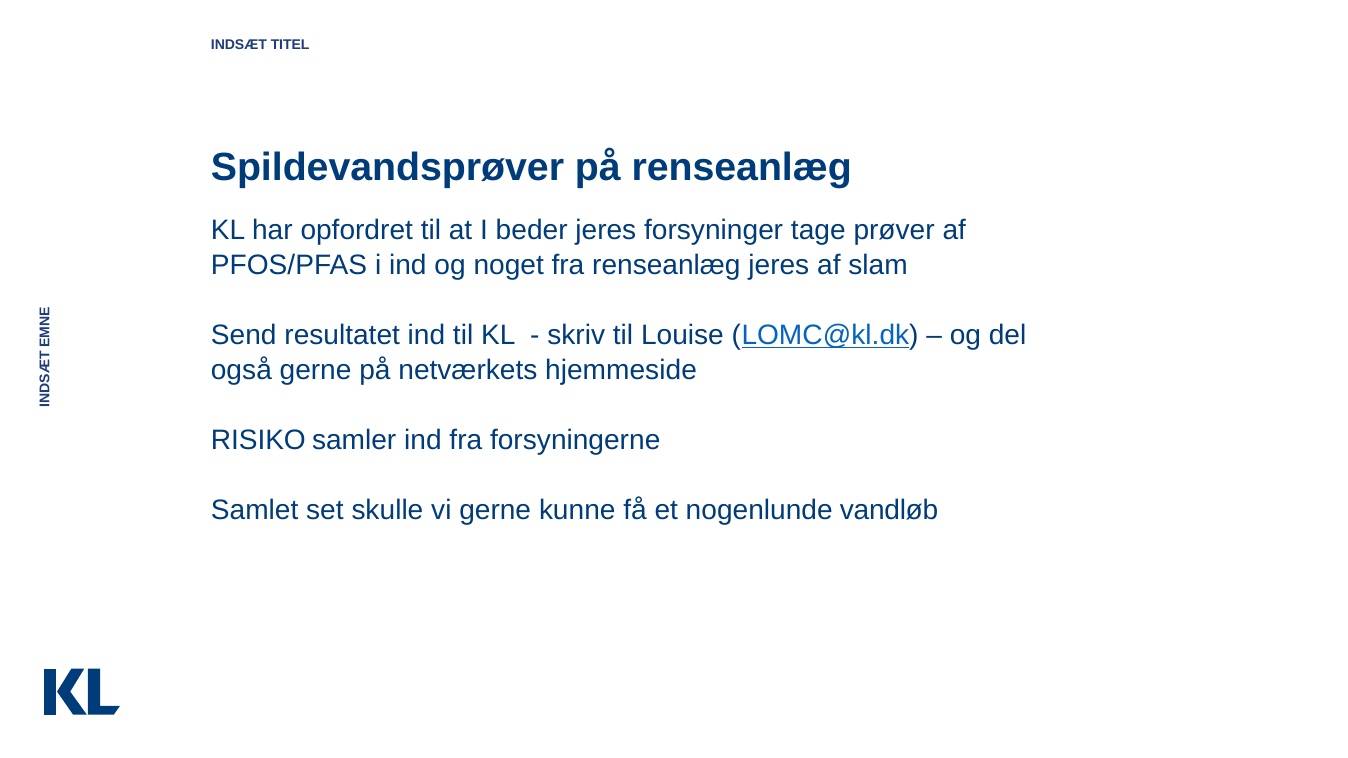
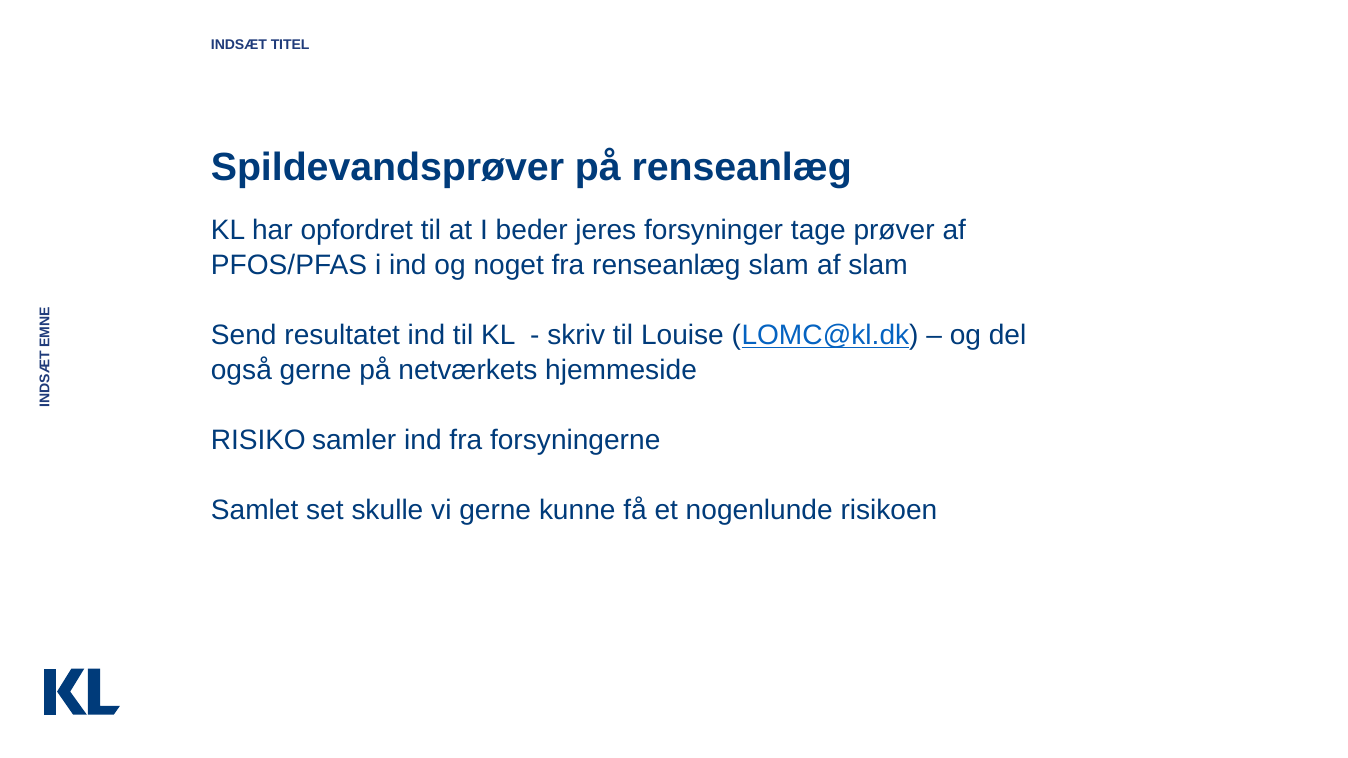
renseanlæg jeres: jeres -> slam (779, 265)
vandløb: vandløb -> risikoen (889, 510)
